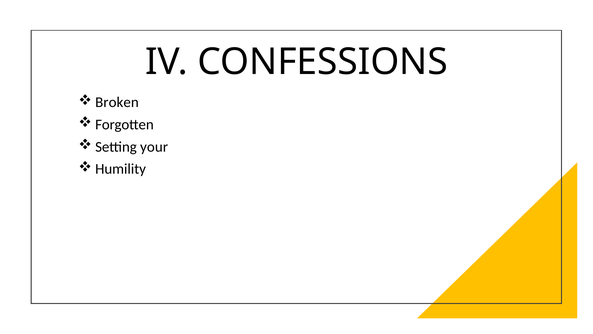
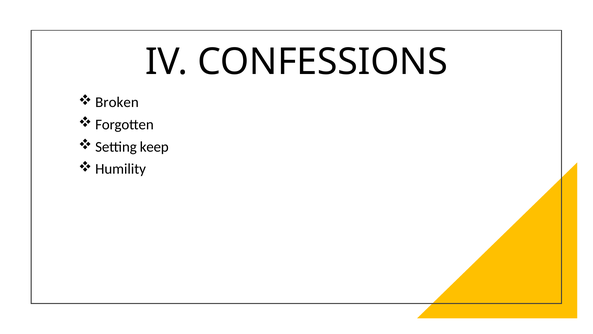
your: your -> keep (154, 147)
